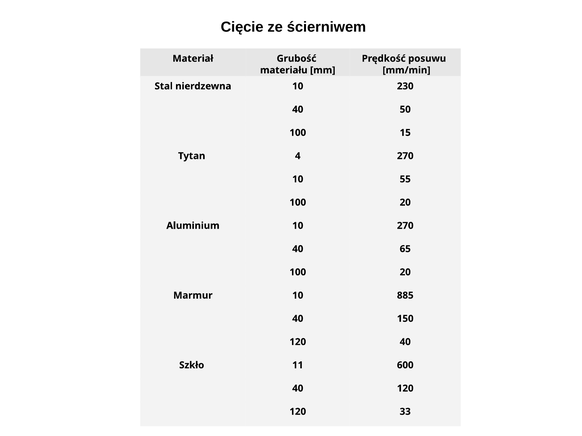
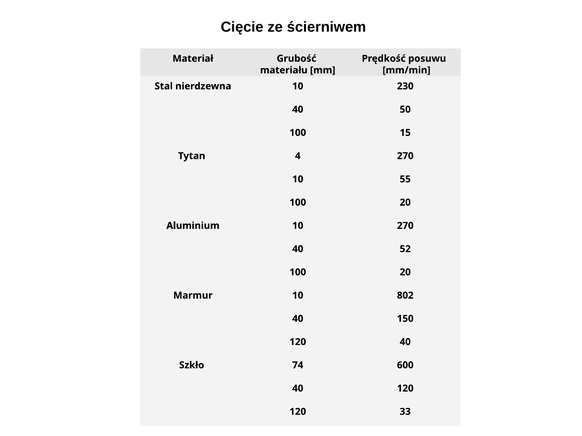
65: 65 -> 52 (405, 249)
885: 885 -> 802 (405, 296)
11: 11 -> 74 (298, 366)
